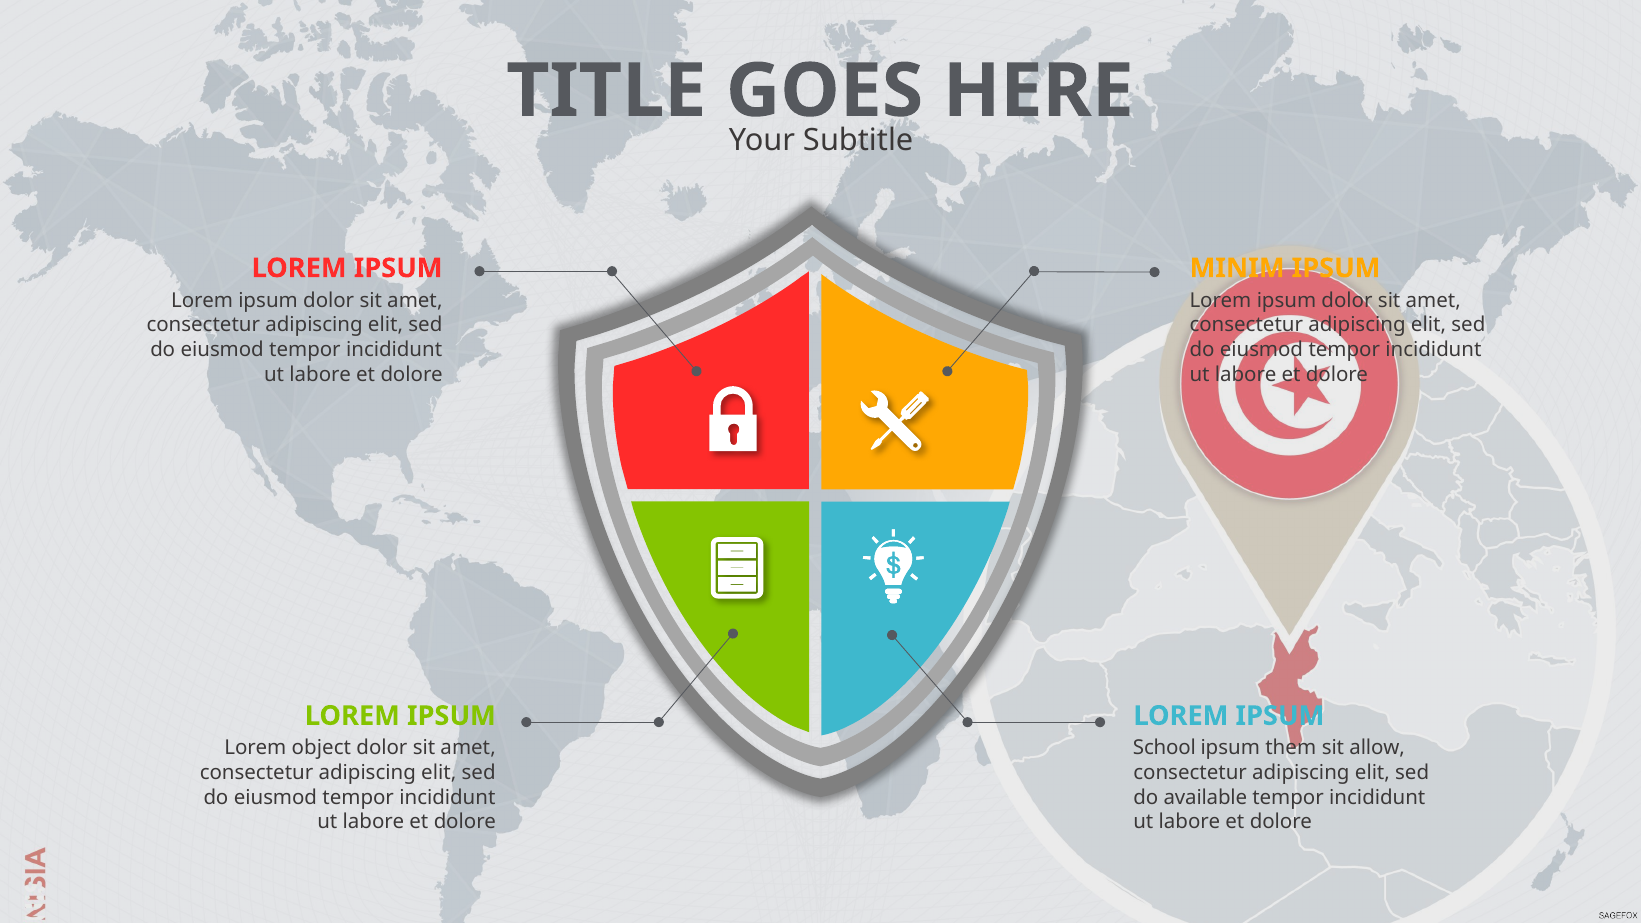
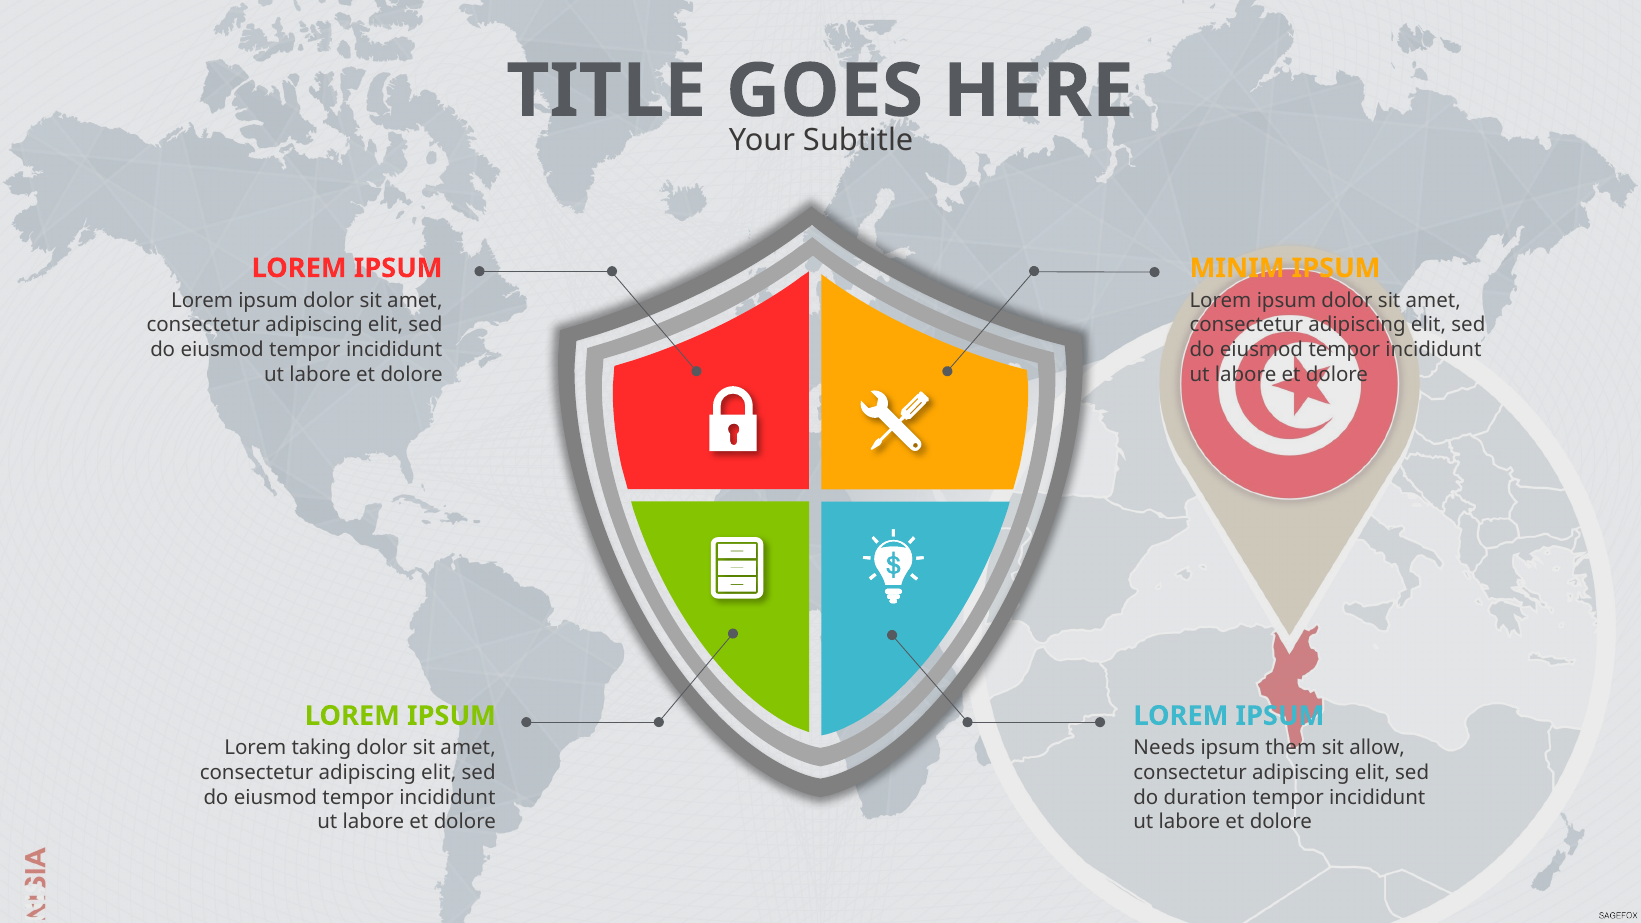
object: object -> taking (321, 748)
School: School -> Needs (1164, 748)
available: available -> duration (1205, 797)
